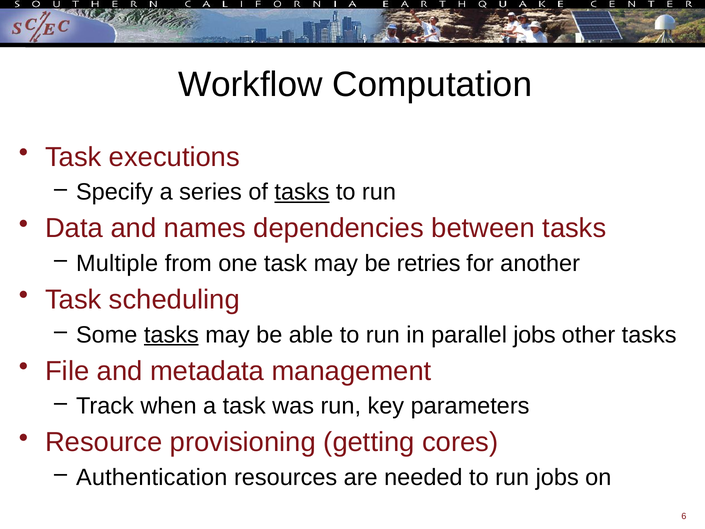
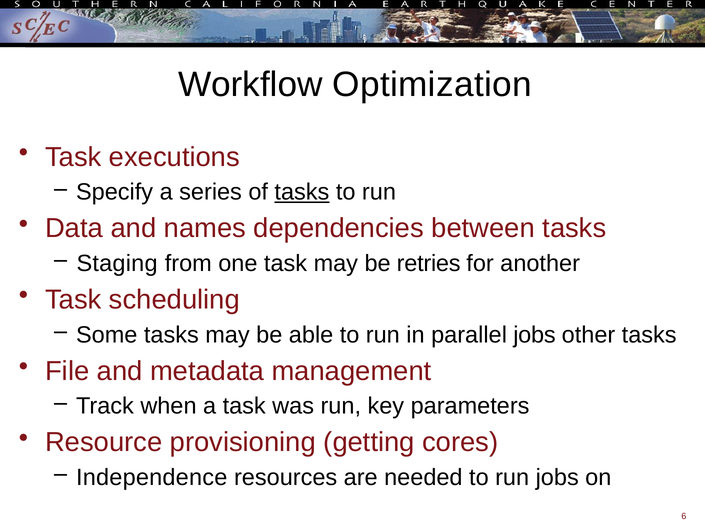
Computation: Computation -> Optimization (432, 85)
Multiple: Multiple -> Staging (117, 263)
tasks underline: present -> none (171, 335)
Authentication: Authentication -> Independence (152, 477)
